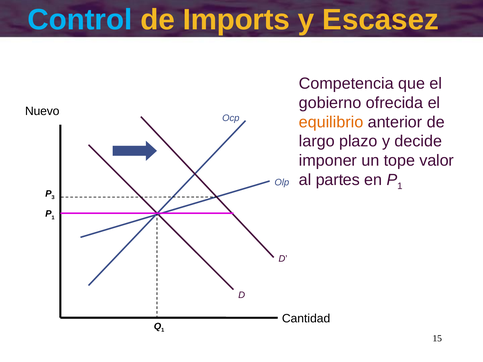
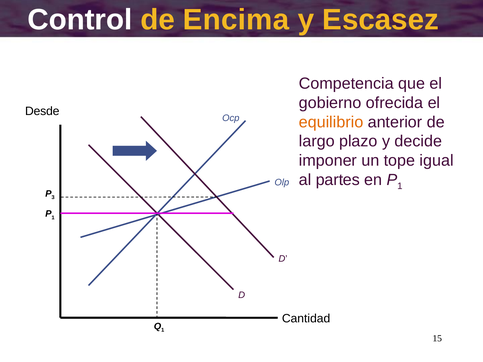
Control colour: light blue -> white (80, 20)
Imports: Imports -> Encima (236, 20)
Nuevo: Nuevo -> Desde (42, 111)
valor: valor -> igual (437, 161)
